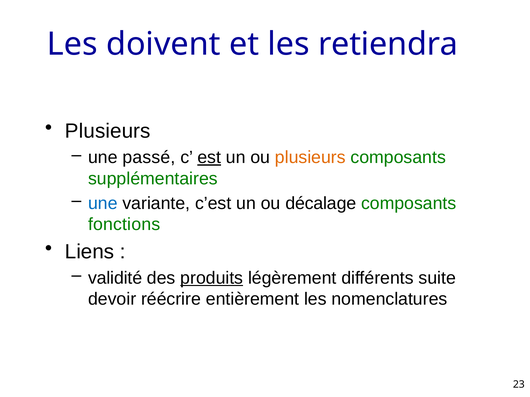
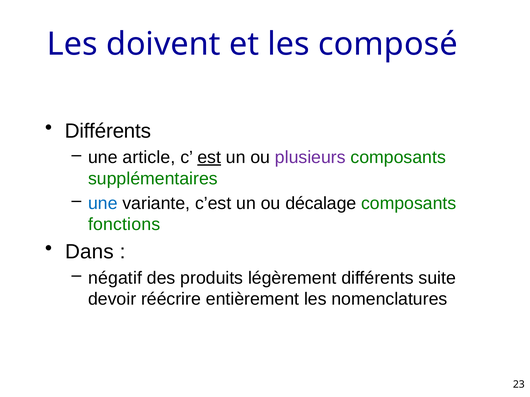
retiendra: retiendra -> composé (388, 44)
Plusieurs: Plusieurs -> Différents (108, 131)
passé: passé -> article (149, 158)
plusieurs colour: orange -> purple (310, 158)
Liens: Liens -> Dans (89, 252)
validité: validité -> négatif (115, 278)
produits underline: present -> none (212, 278)
